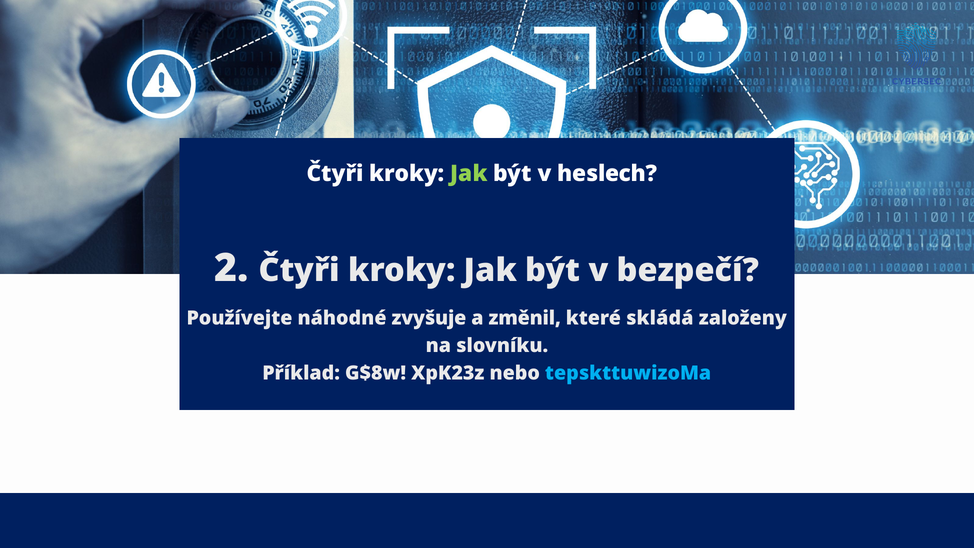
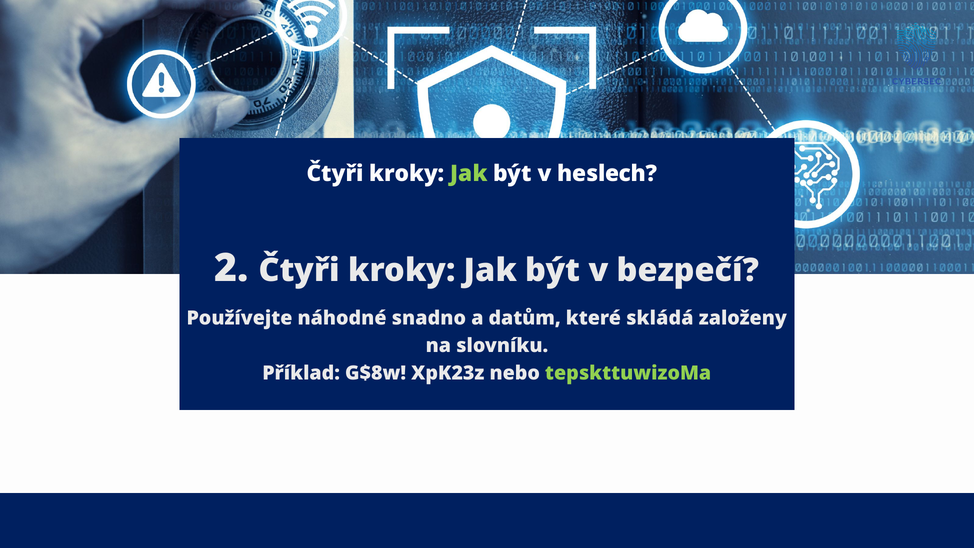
zvyšuje: zvyšuje -> snadno (429, 318)
změnil: změnil -> datům (525, 318)
tepskttuwizoMa colour: light blue -> light green (628, 373)
